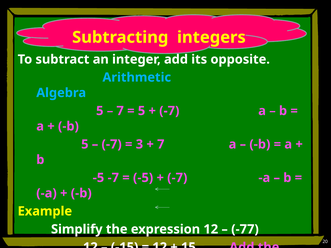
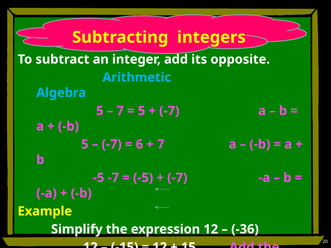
3: 3 -> 6 (139, 144)
-77: -77 -> -36 (245, 229)
